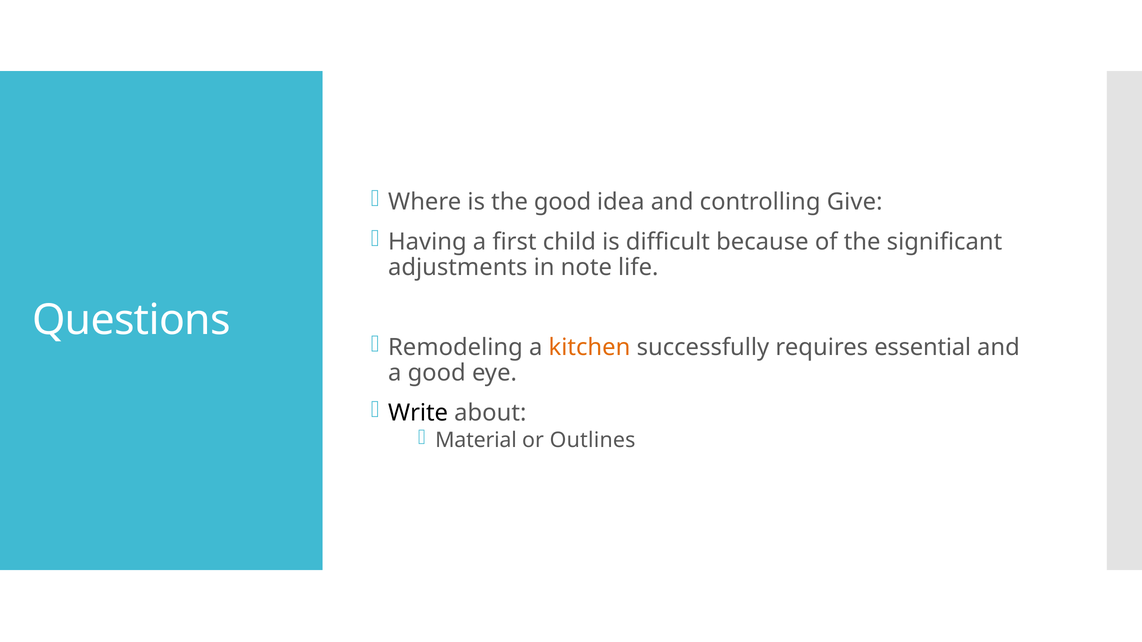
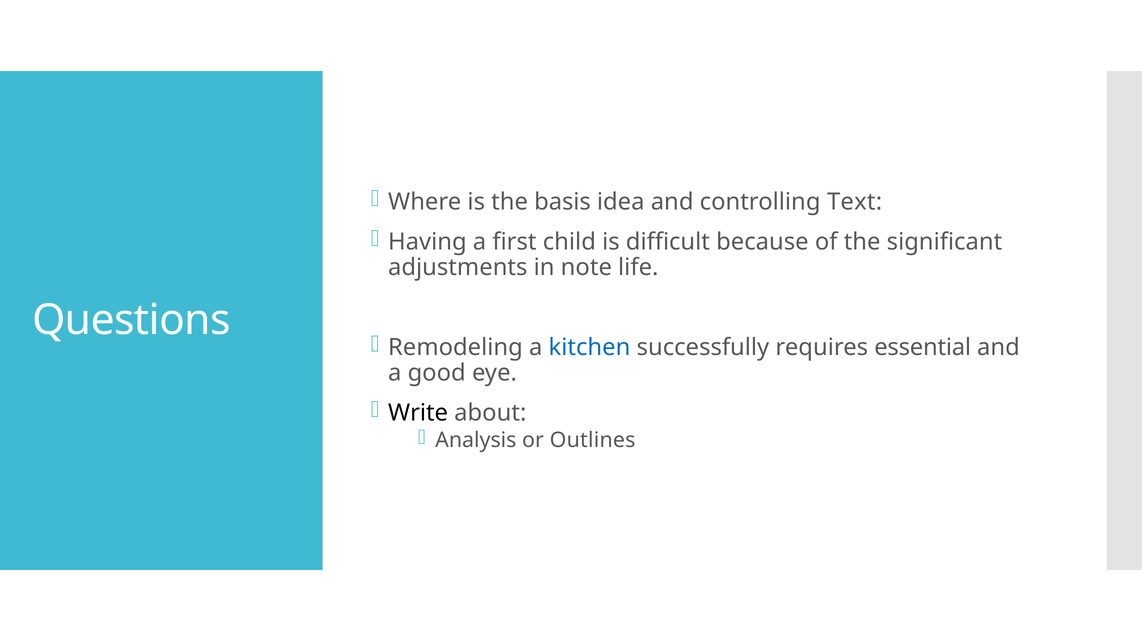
the good: good -> basis (562, 202)
Give: Give -> Text (855, 202)
kitchen colour: orange -> blue (589, 347)
Material: Material -> Analysis (476, 441)
